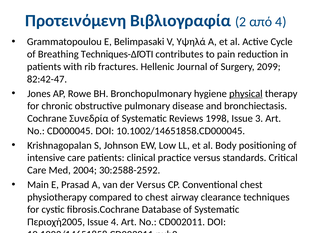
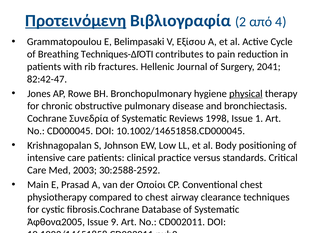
Προτεινόμενη underline: none -> present (76, 21)
Υψηλά: Υψηλά -> Εξίσου (191, 42)
2099: 2099 -> 2041 (269, 67)
3: 3 -> 1 (259, 119)
2004: 2004 -> 2003 (85, 170)
der Versus: Versus -> Οποίοι (151, 185)
Περιοχή2005: Περιοχή2005 -> Άφθονα2005 (56, 222)
Issue 4: 4 -> 9 (115, 222)
